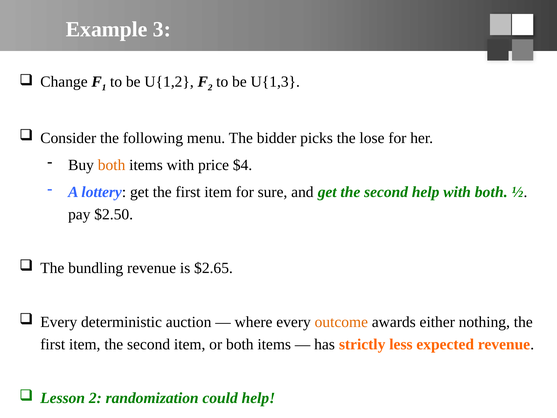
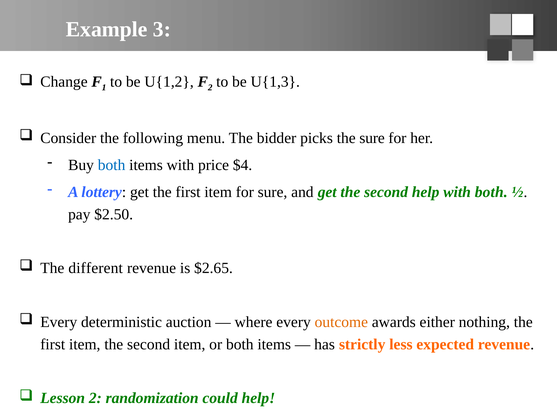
the lose: lose -> sure (372, 138)
both colour: orange -> blue (112, 165)
bundling: bundling -> different (96, 268)
